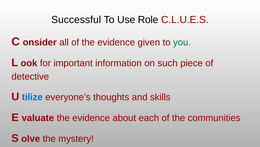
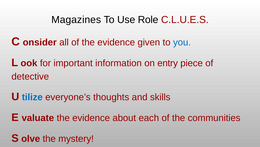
Successful: Successful -> Magazines (76, 20)
you colour: green -> blue (182, 42)
such: such -> entry (168, 63)
